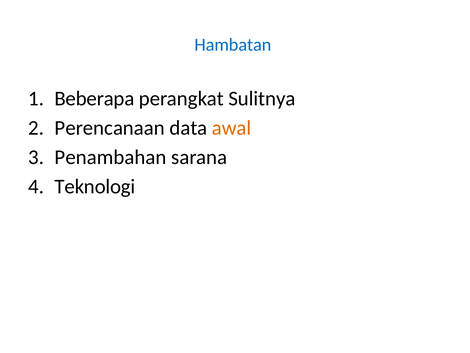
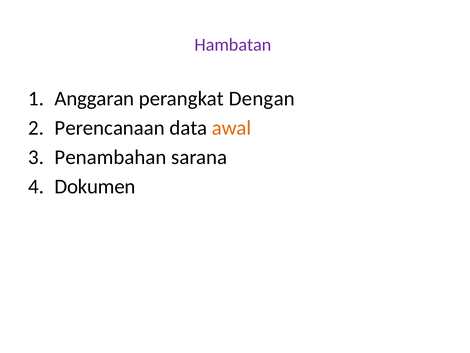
Hambatan colour: blue -> purple (233, 45)
Beberapa: Beberapa -> Anggaran (94, 99)
Sulitnya: Sulitnya -> Dengan (262, 99)
Teknologi: Teknologi -> Dokumen (95, 186)
